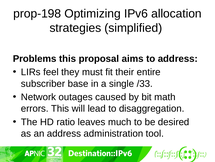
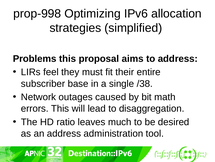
prop-198: prop-198 -> prop-998 (37, 14)
/33: /33 -> /38 (145, 83)
